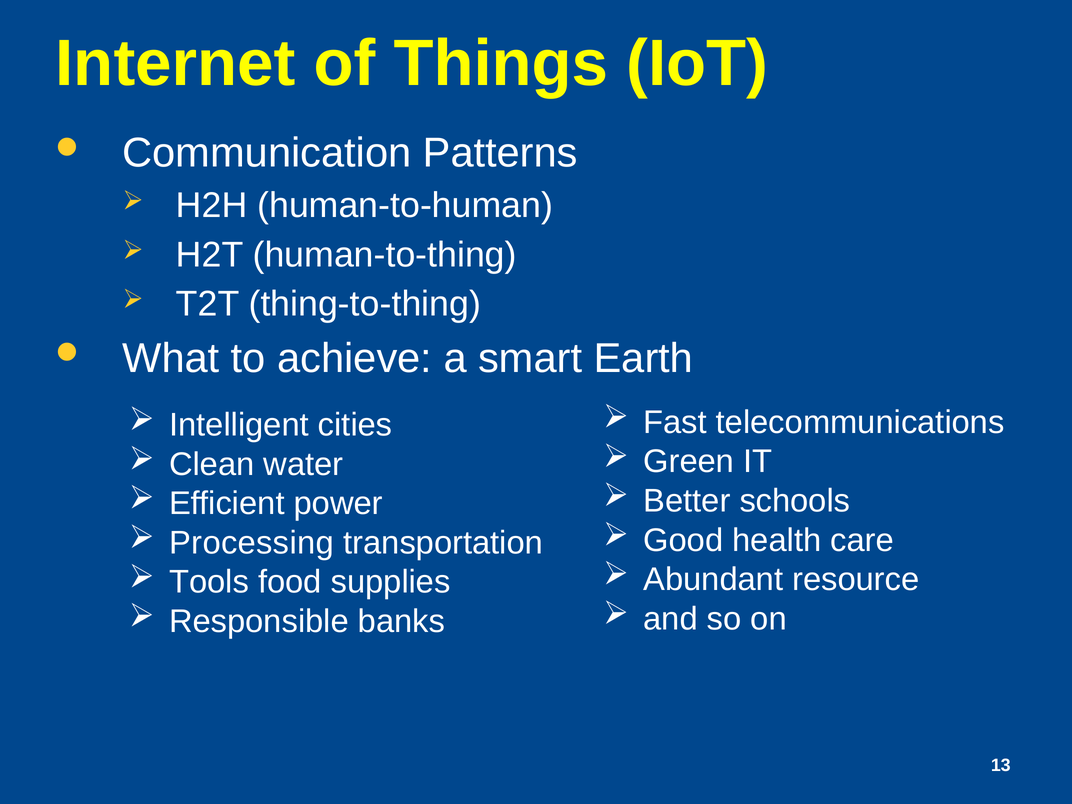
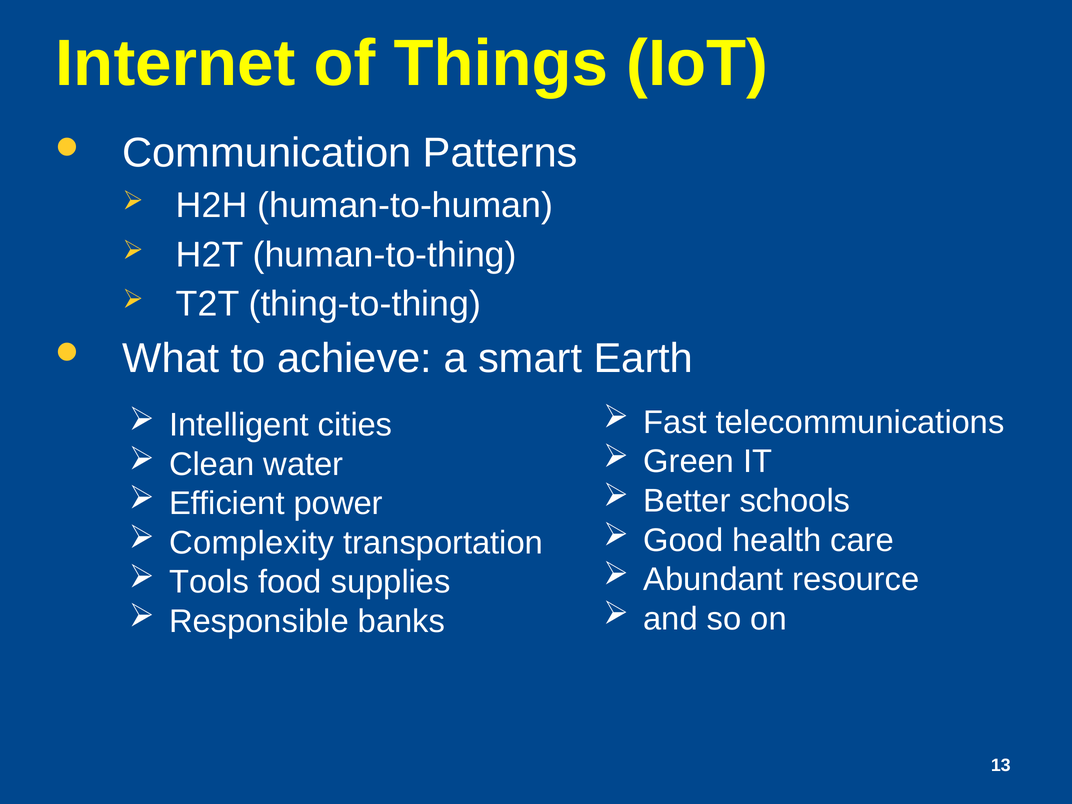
Processing: Processing -> Complexity (252, 543)
